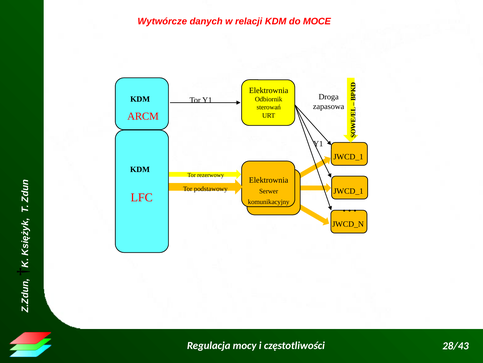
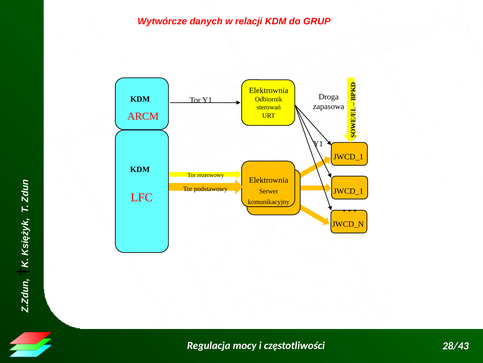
MOCE: MOCE -> GRUP (317, 21)
